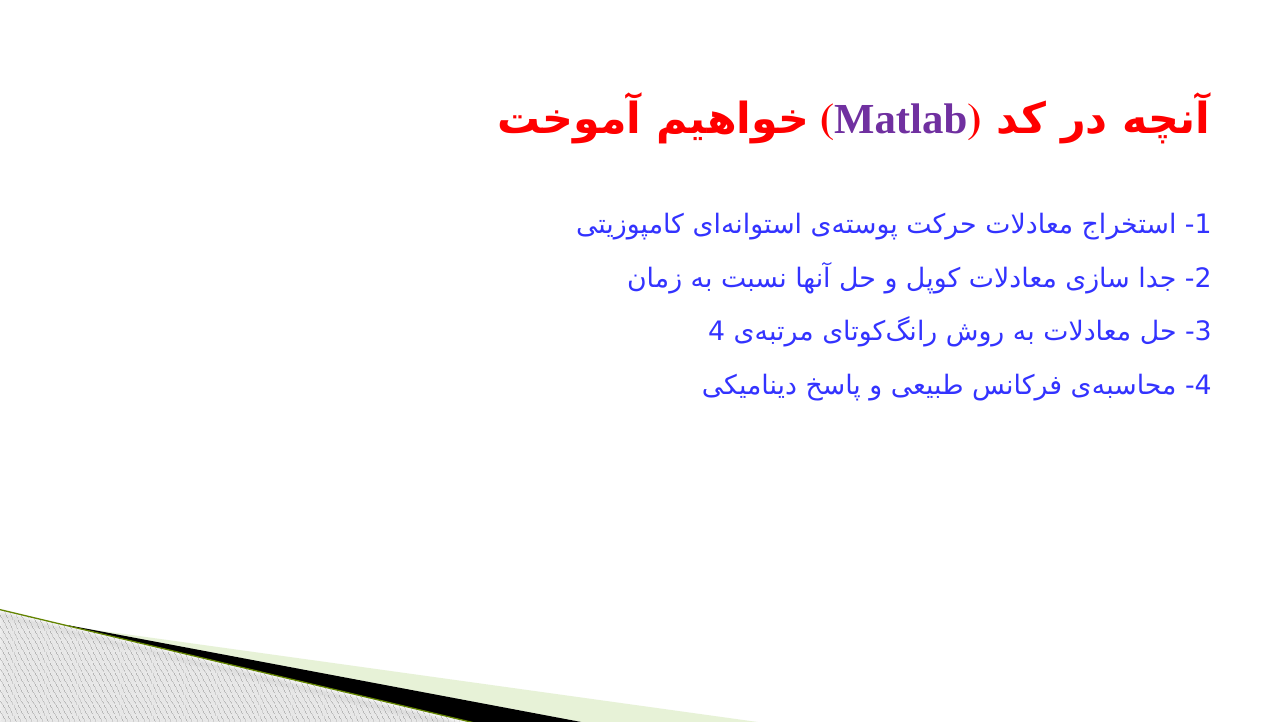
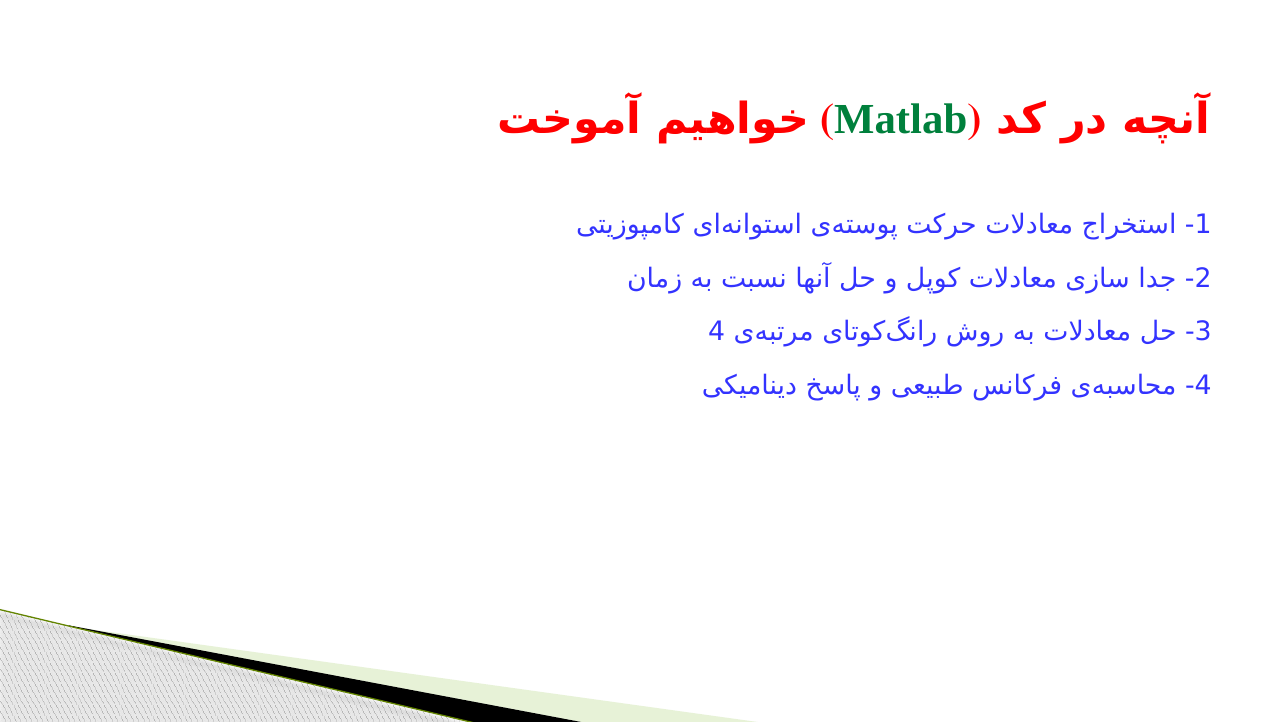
Matlab colour: purple -> green (901, 119)
